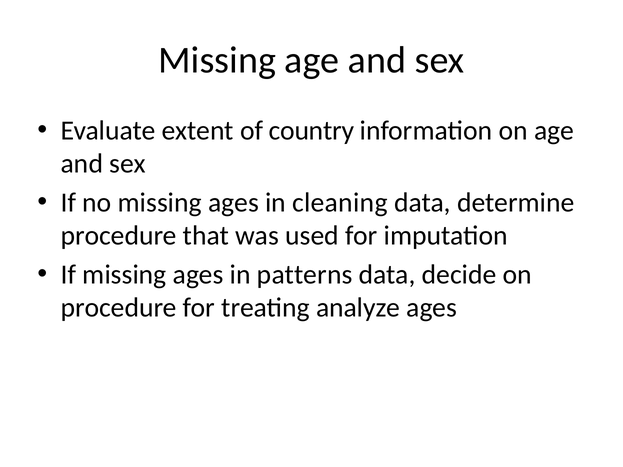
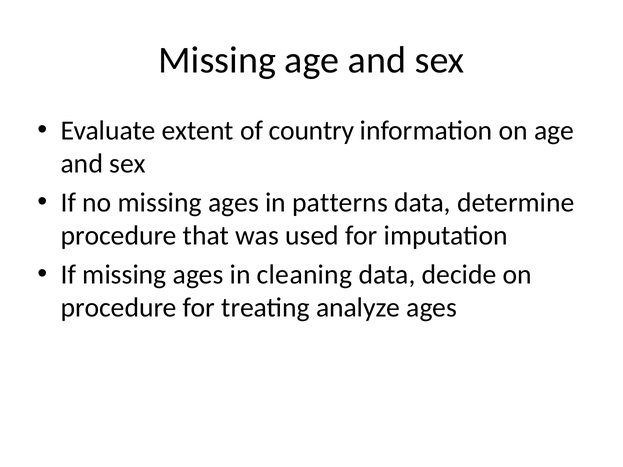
cleaning: cleaning -> patterns (340, 203)
patterns: patterns -> cleaning (305, 275)
